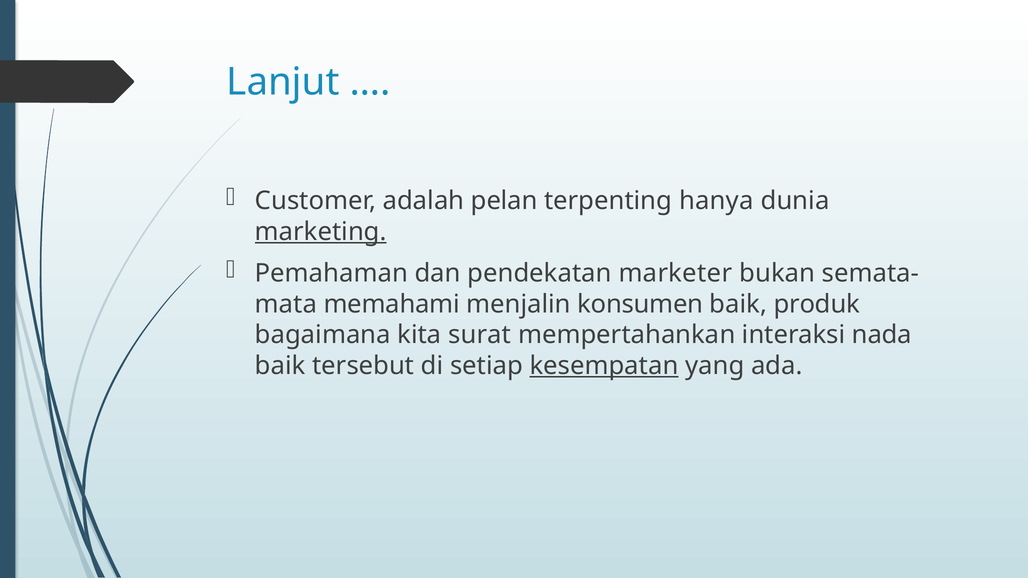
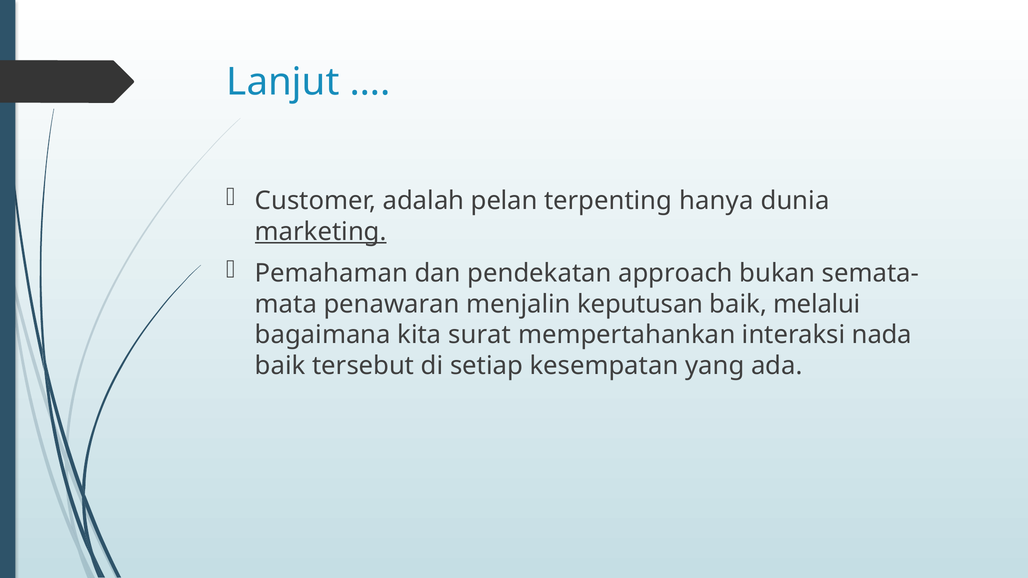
marketer: marketer -> approach (676, 273)
memahami: memahami -> penawaran (392, 304)
konsumen: konsumen -> keputusan (640, 304)
produk: produk -> melalui (817, 304)
kesempatan underline: present -> none (604, 366)
